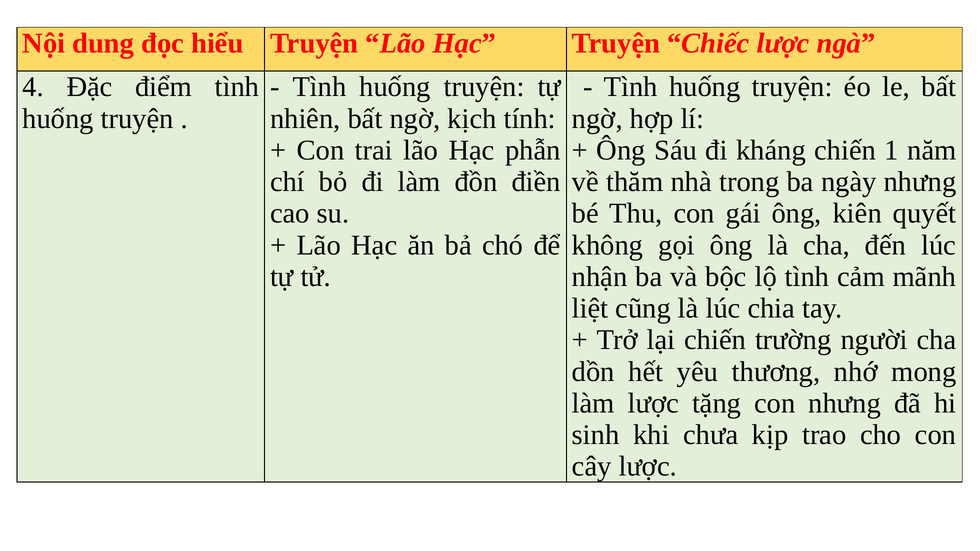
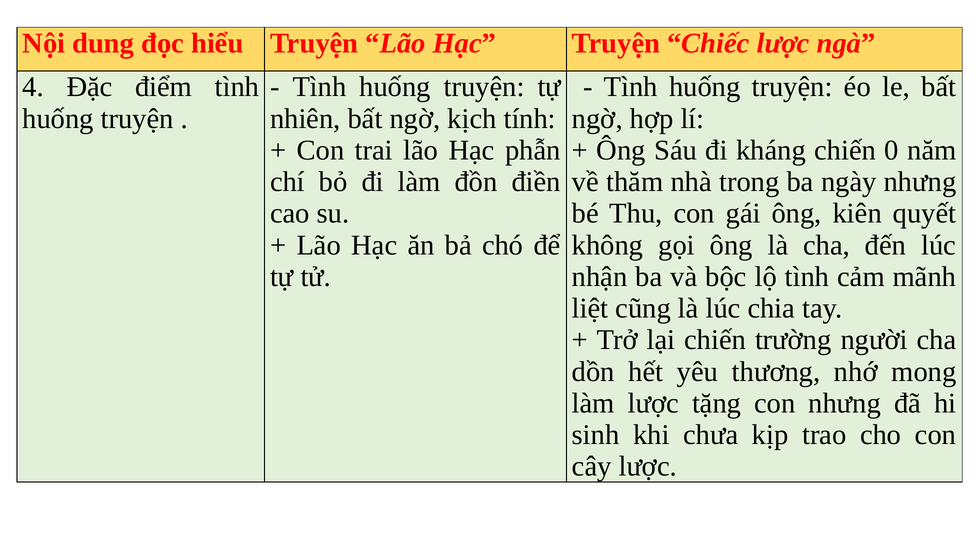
1: 1 -> 0 (892, 150)
